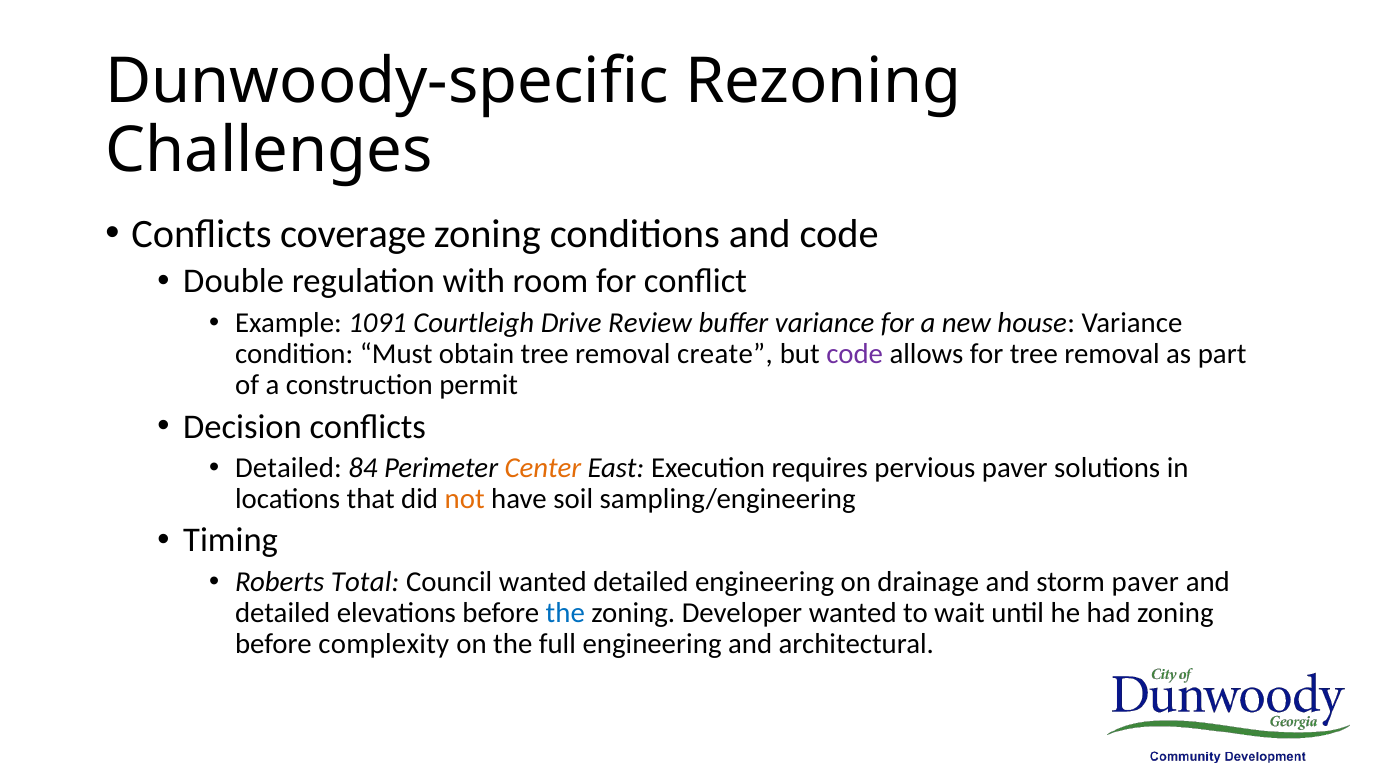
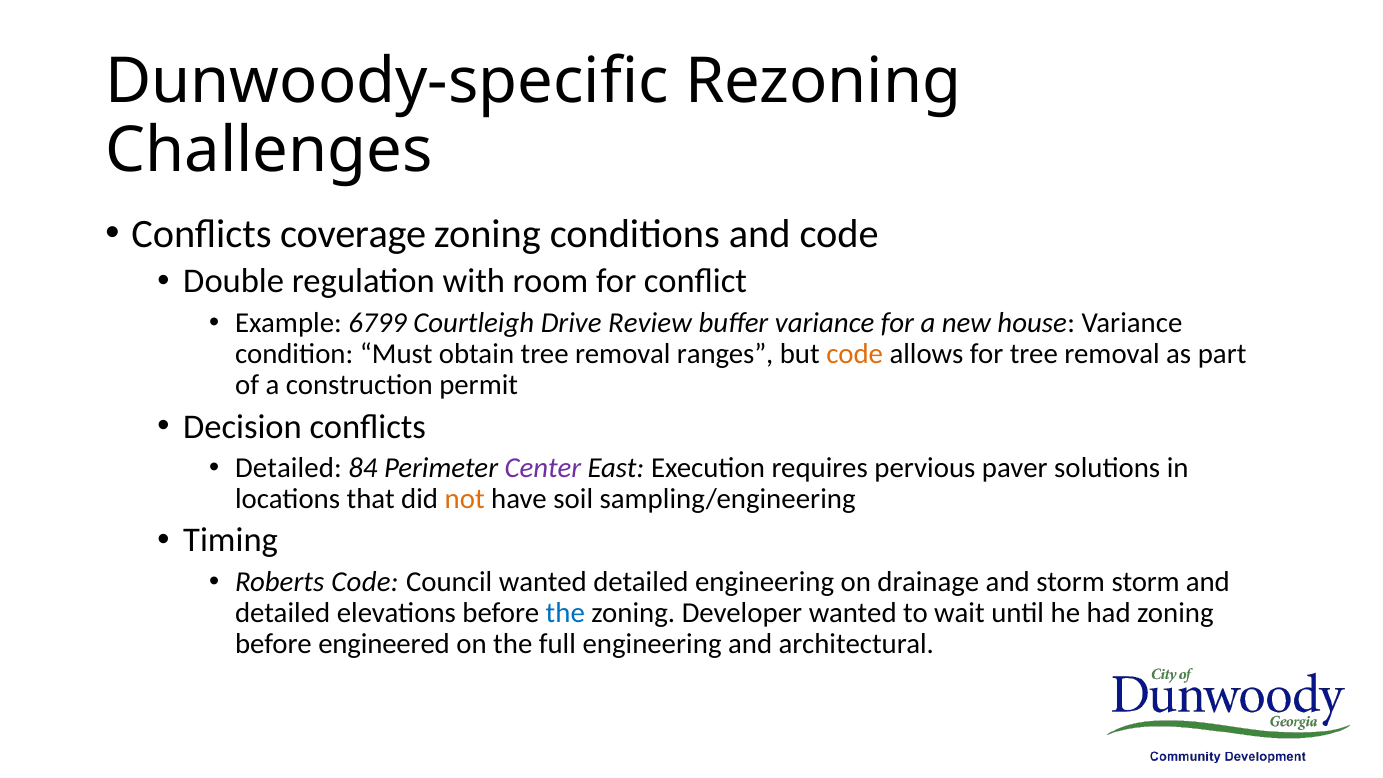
1091: 1091 -> 6799 (378, 323)
create: create -> ranges (725, 354)
code colour: purple -> orange (855, 354)
Center colour: orange -> purple (543, 468)
Roberts Total: Total -> Code (365, 582)
storm paver: paver -> storm (1146, 582)
complexity: complexity -> engineered (384, 644)
